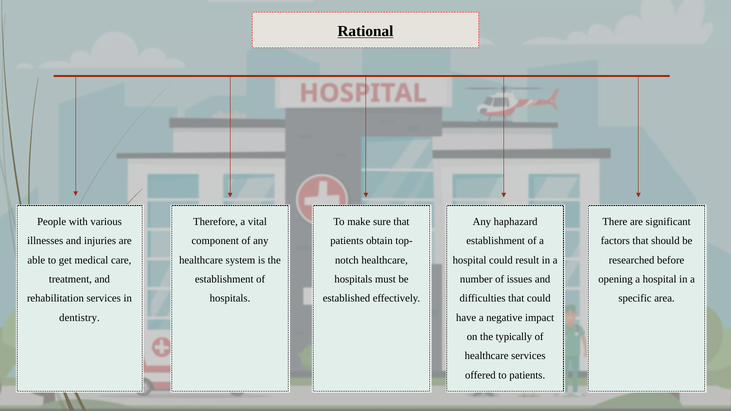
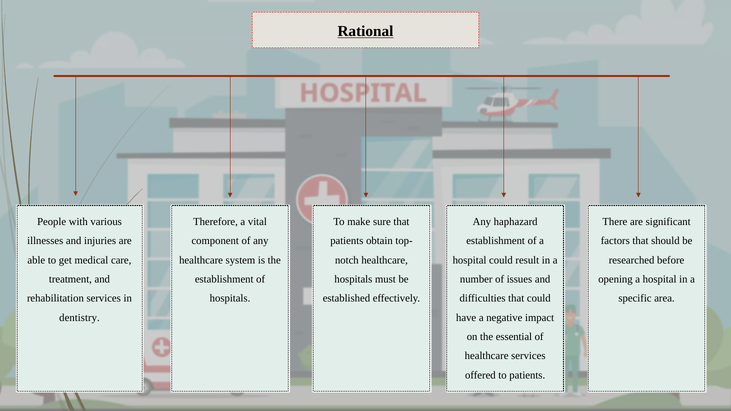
typically: typically -> essential (514, 337)
